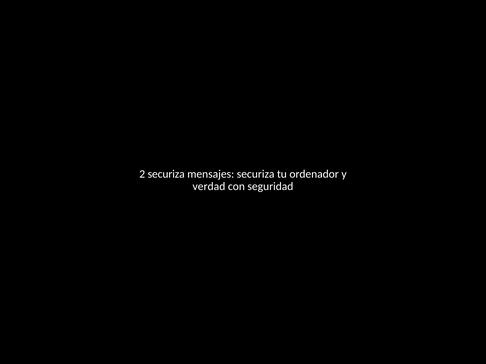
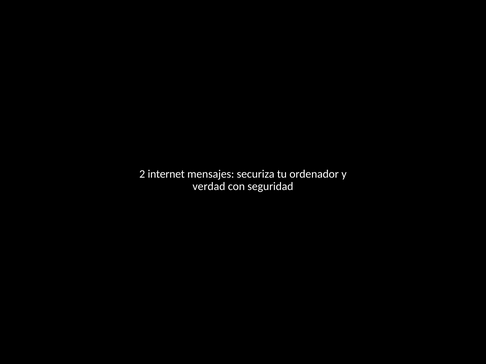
2 securiza: securiza -> internet (166, 174)
